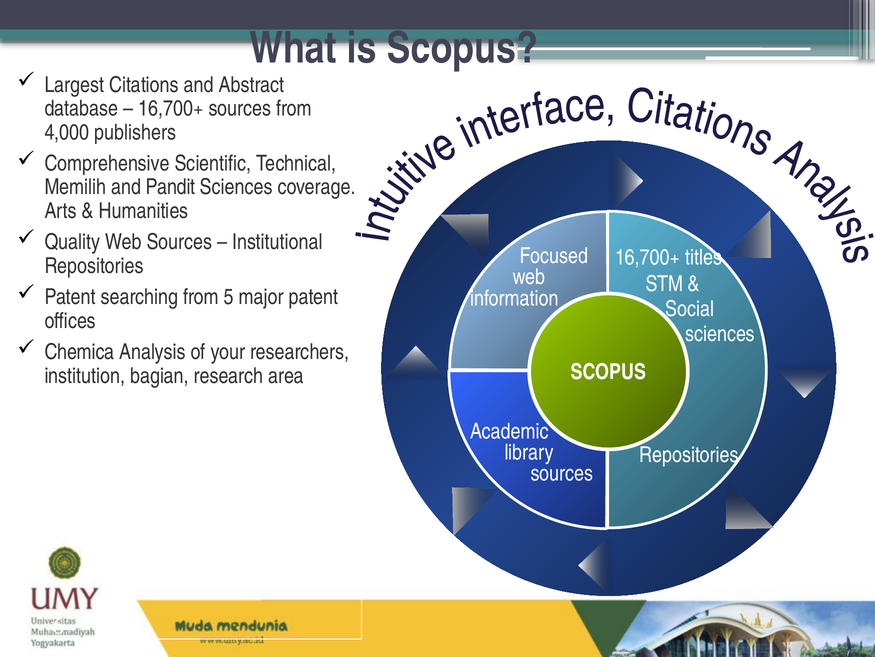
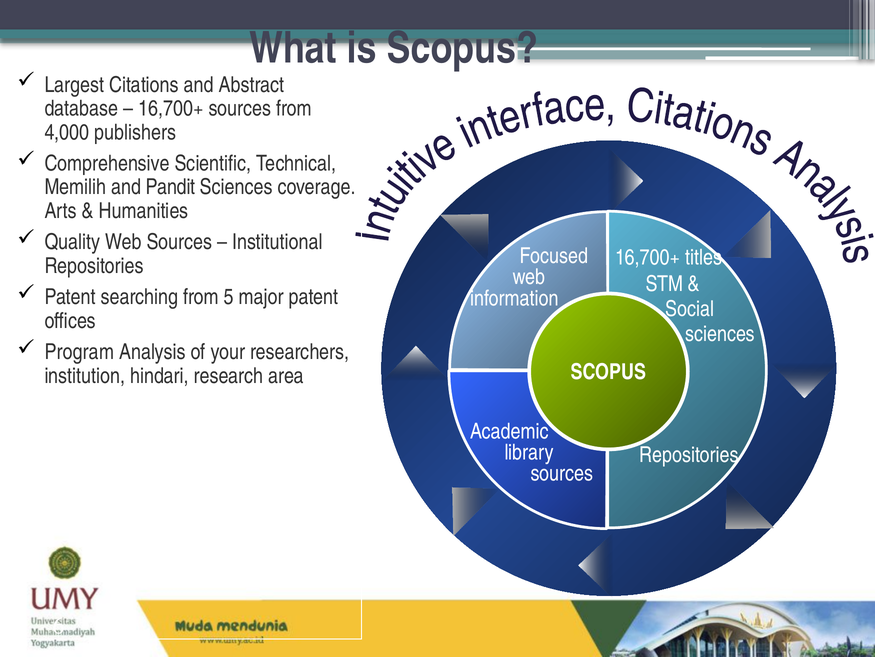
Chemica: Chemica -> Program (79, 352)
bagian: bagian -> hindari (159, 375)
